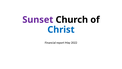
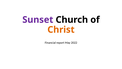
Christ colour: blue -> orange (61, 30)
